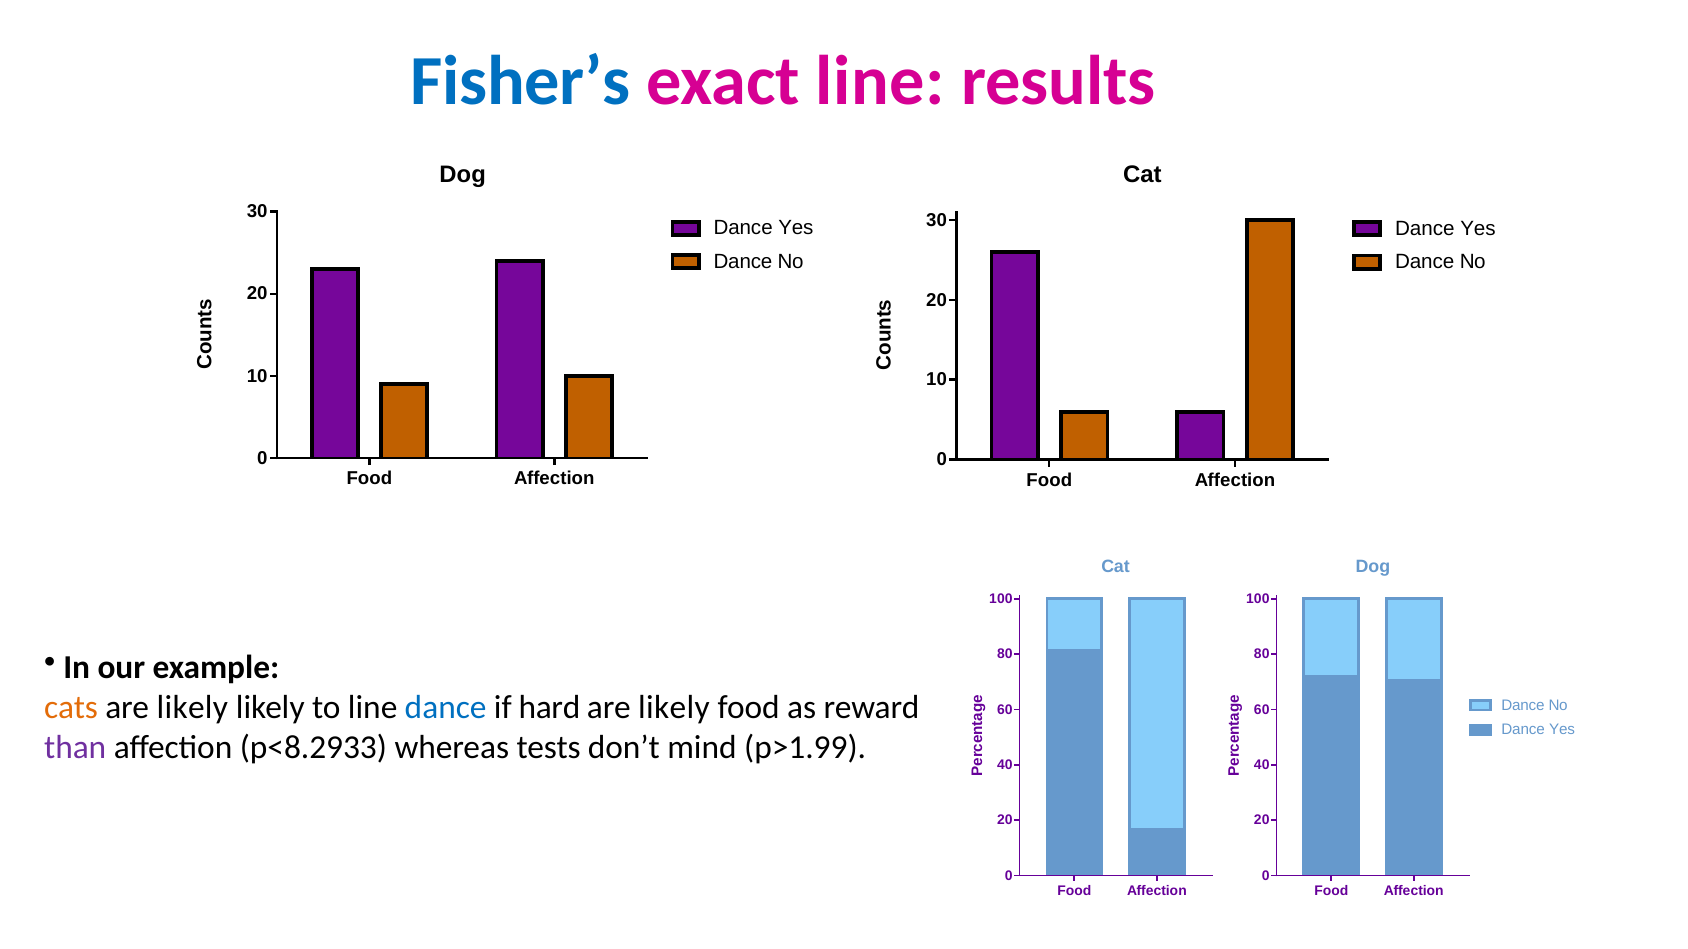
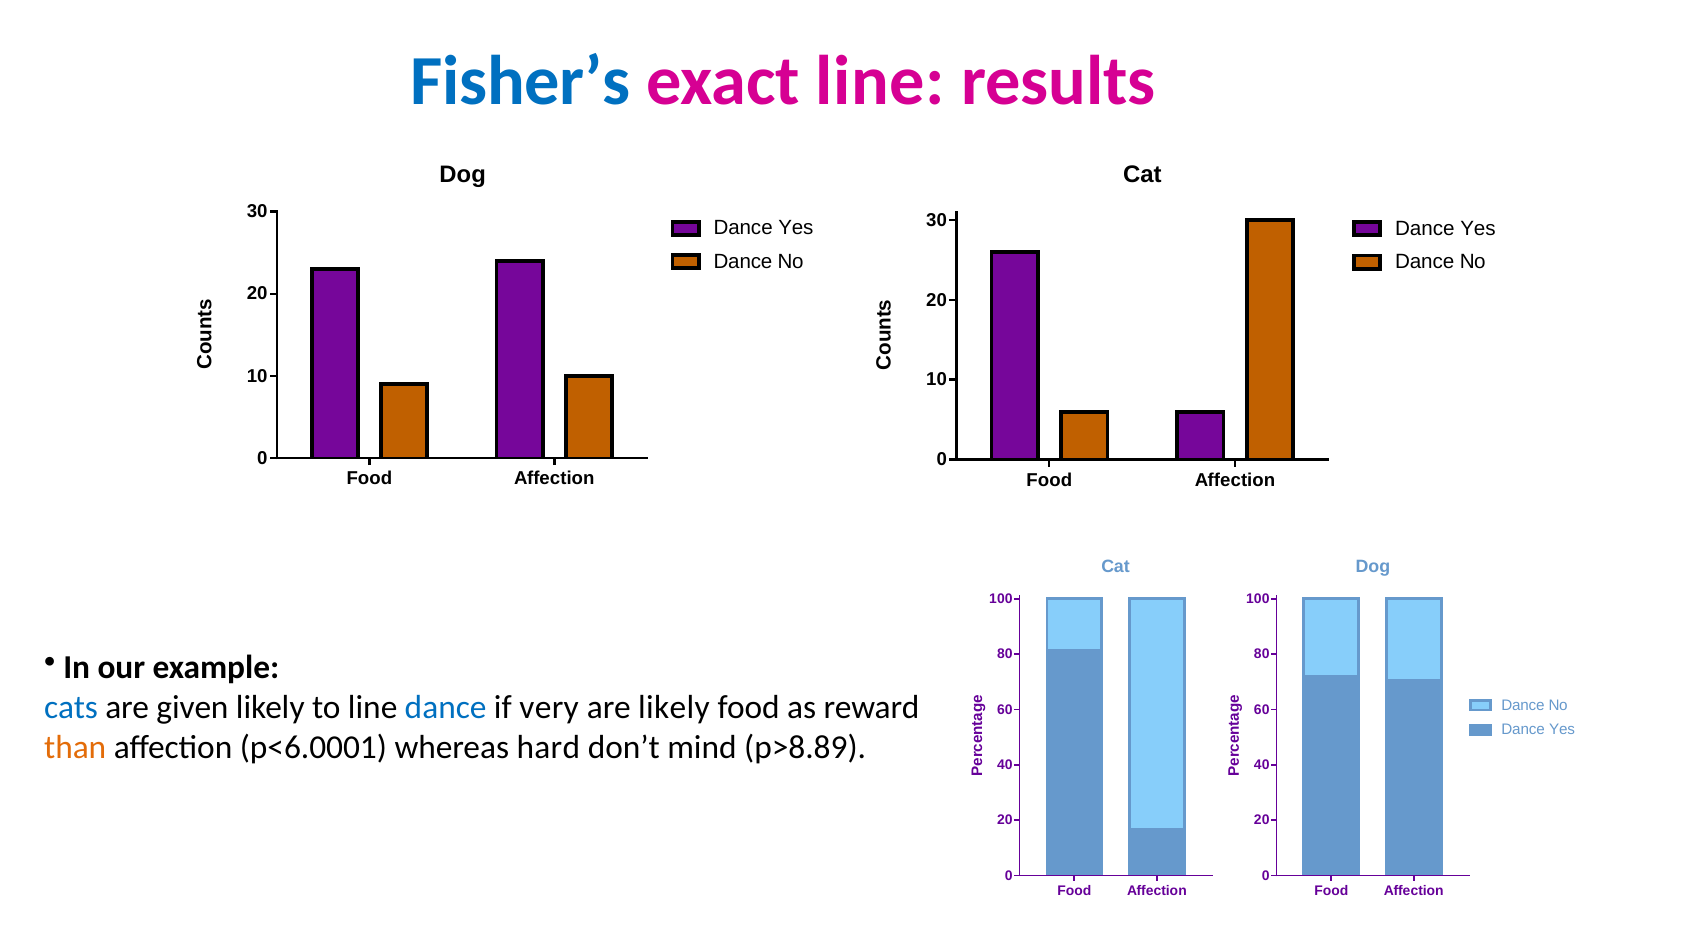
cats colour: orange -> blue (71, 708)
likely: likely -> given (193, 708)
hard: hard -> very (549, 708)
than colour: purple -> orange (75, 748)
p<8.2933: p<8.2933 -> p<6.0001 (313, 748)
tests: tests -> hard (548, 748)
p>1.99: p>1.99 -> p>8.89 (805, 748)
